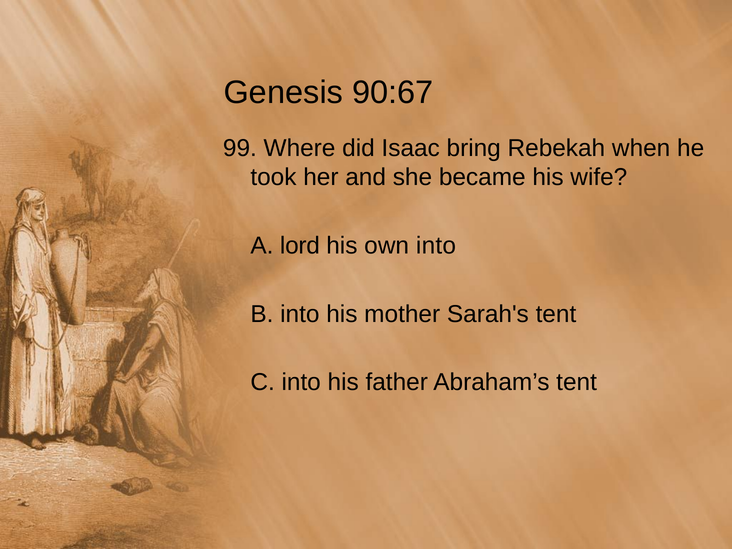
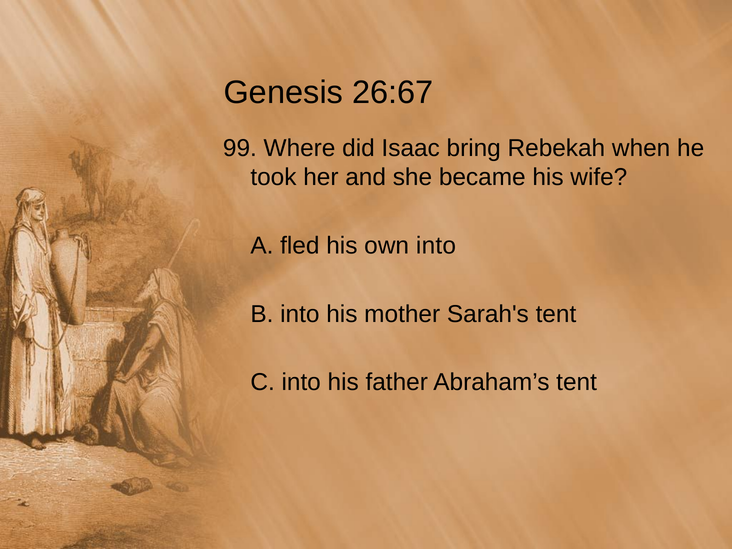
90:67: 90:67 -> 26:67 (393, 93)
lord: lord -> fled (300, 246)
